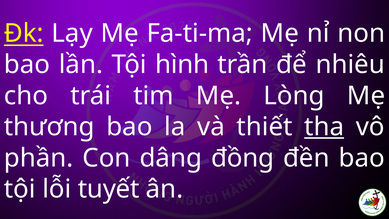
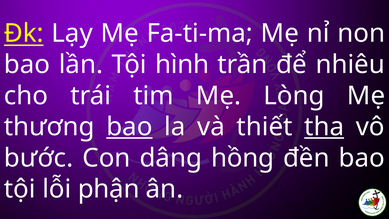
bao underline: none -> present (129, 127)
phần: phần -> bước (39, 158)
đồng: đồng -> hồng (243, 158)
tuyết: tuyết -> phận (109, 189)
